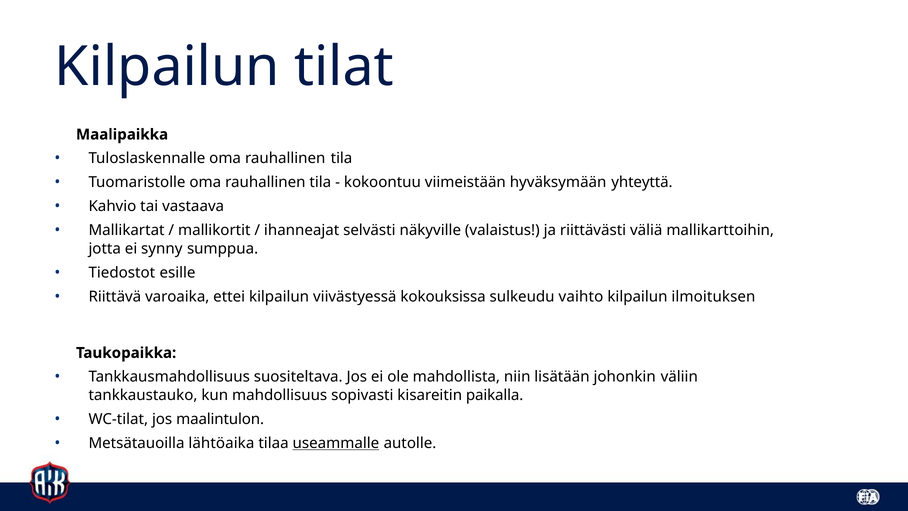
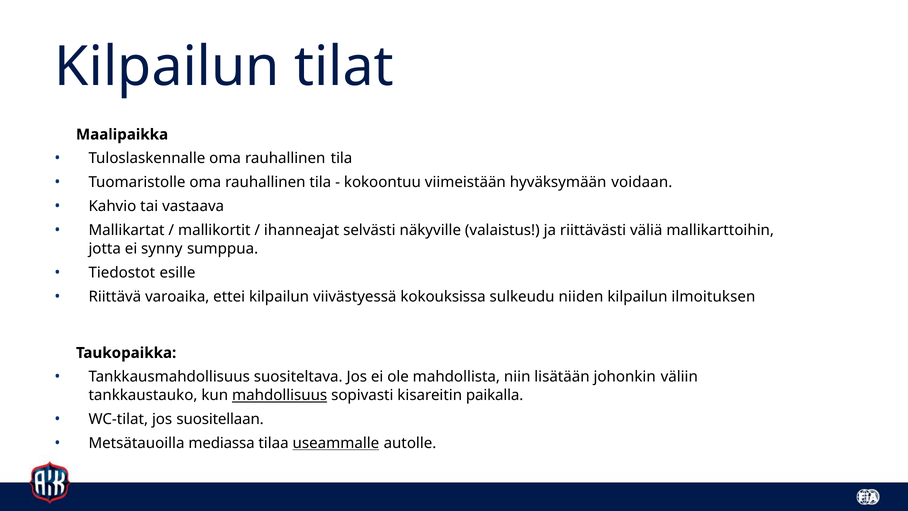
yhteyttä: yhteyttä -> voidaan (642, 182)
vaihto: vaihto -> niiden (581, 297)
mahdollisuus underline: none -> present (280, 395)
maalintulon: maalintulon -> suositellaan (220, 419)
lähtöaika: lähtöaika -> mediassa (222, 443)
